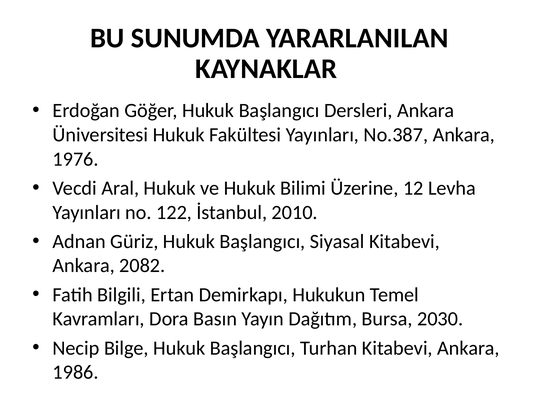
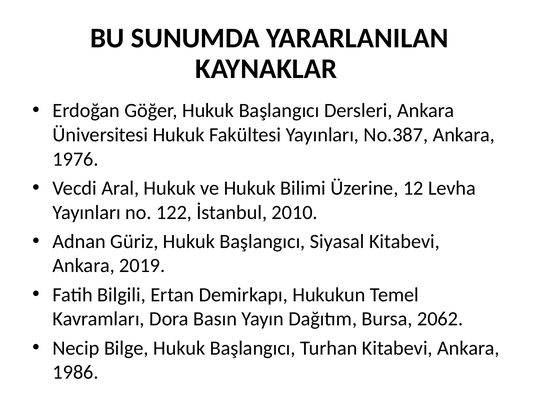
2082: 2082 -> 2019 (142, 266)
2030: 2030 -> 2062 (440, 319)
